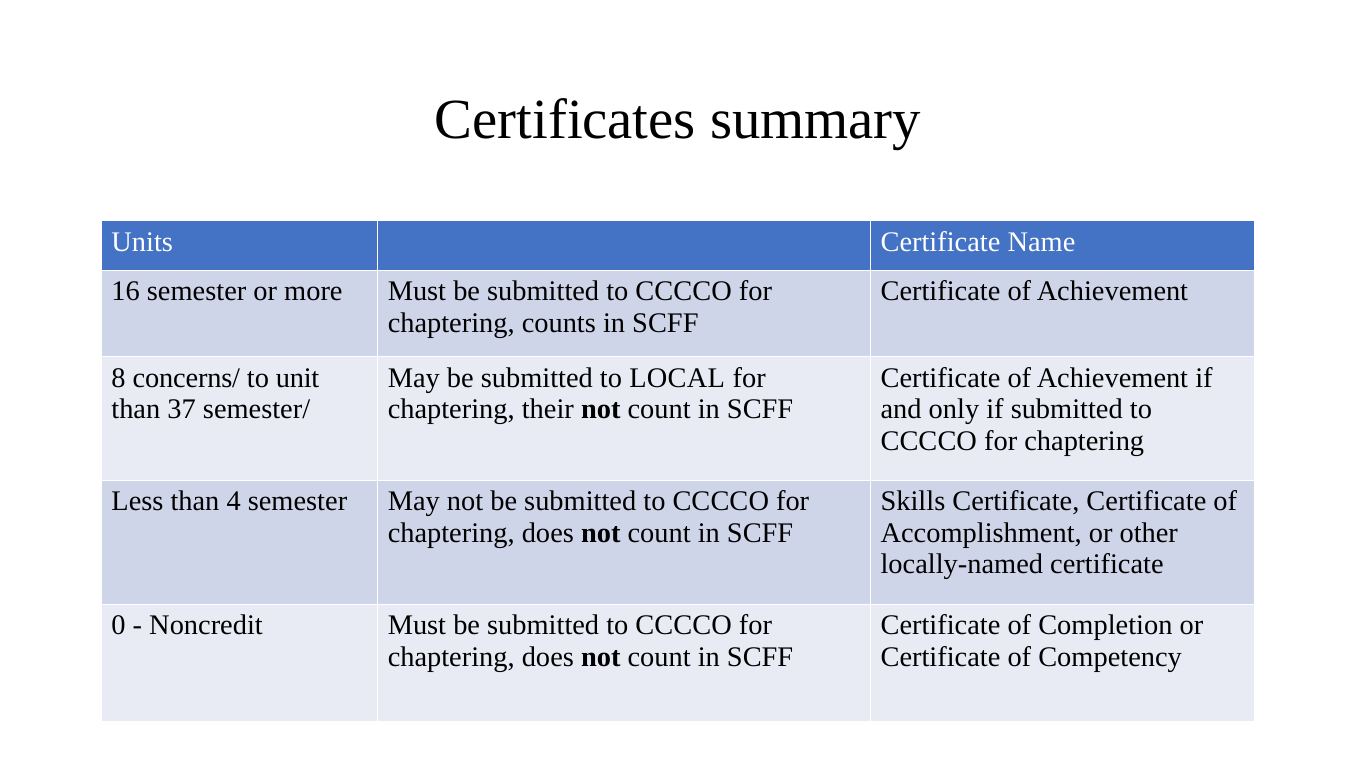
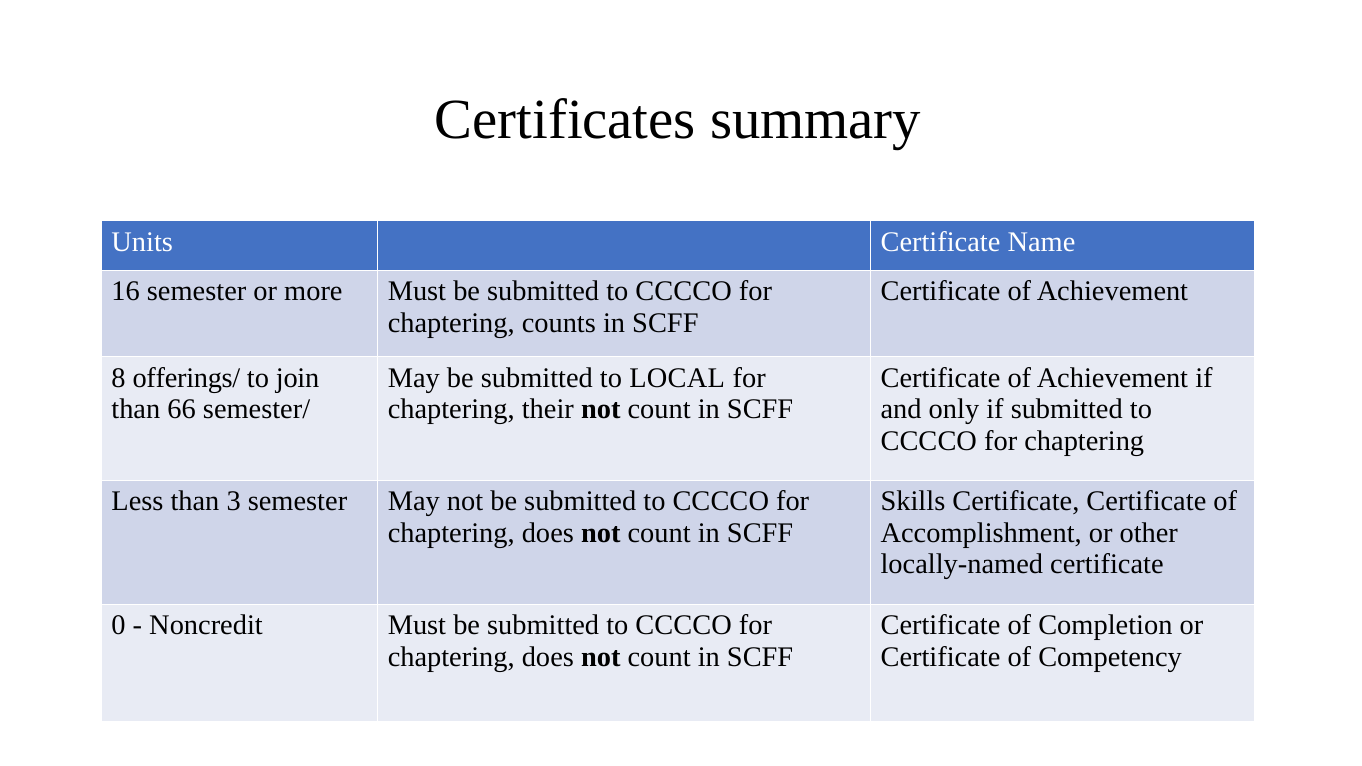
concerns/: concerns/ -> offerings/ (186, 378)
unit: unit -> join (298, 378)
37: 37 -> 66 (182, 409)
4: 4 -> 3 (234, 502)
